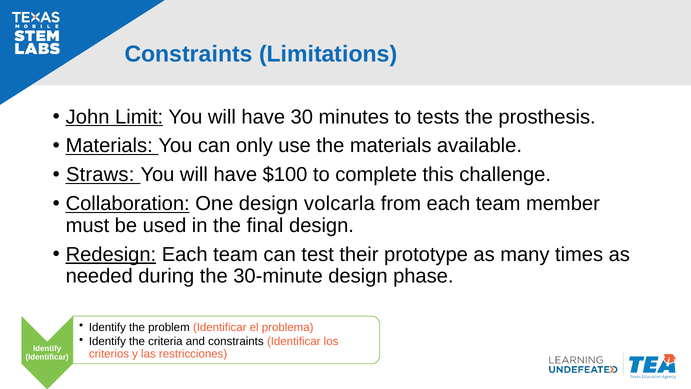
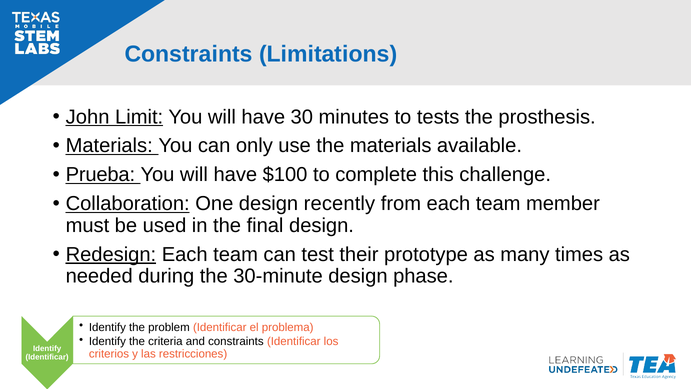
Straws: Straws -> Prueba (100, 175)
volcarla: volcarla -> recently (339, 204)
